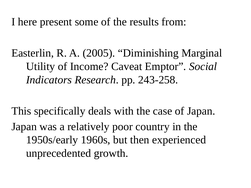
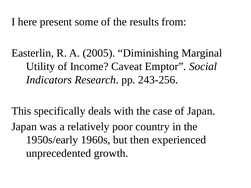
243-258: 243-258 -> 243-256 (158, 80)
